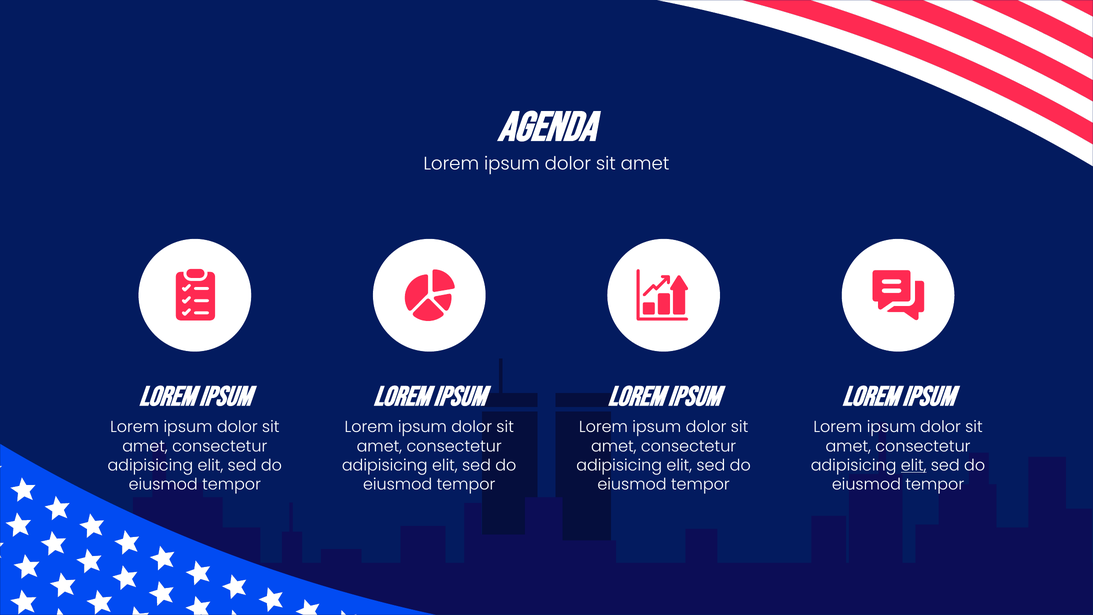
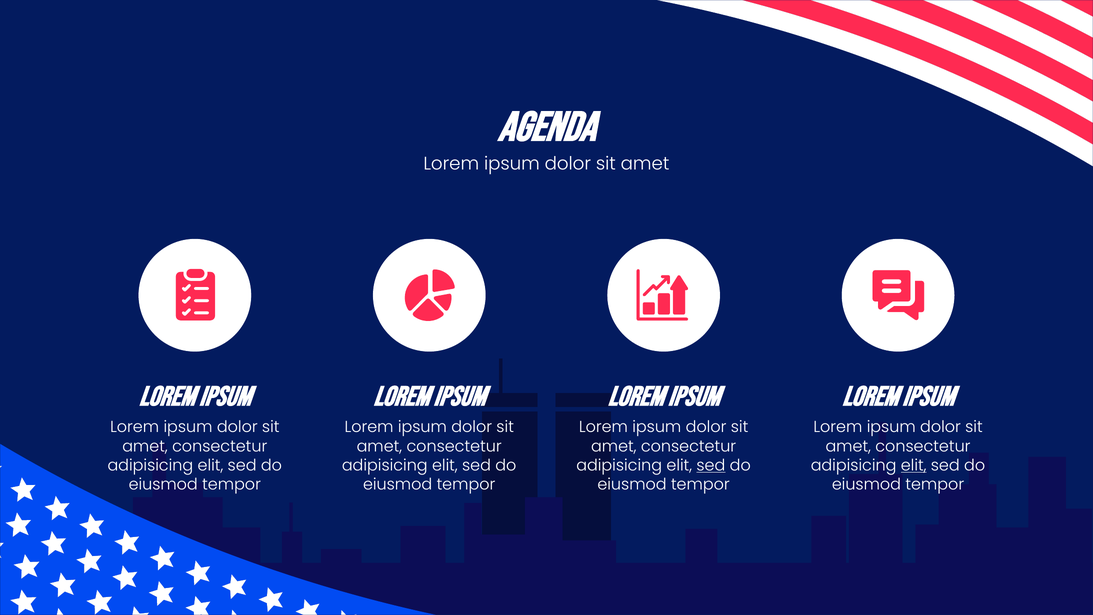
sed underline: none -> present (711, 465)
